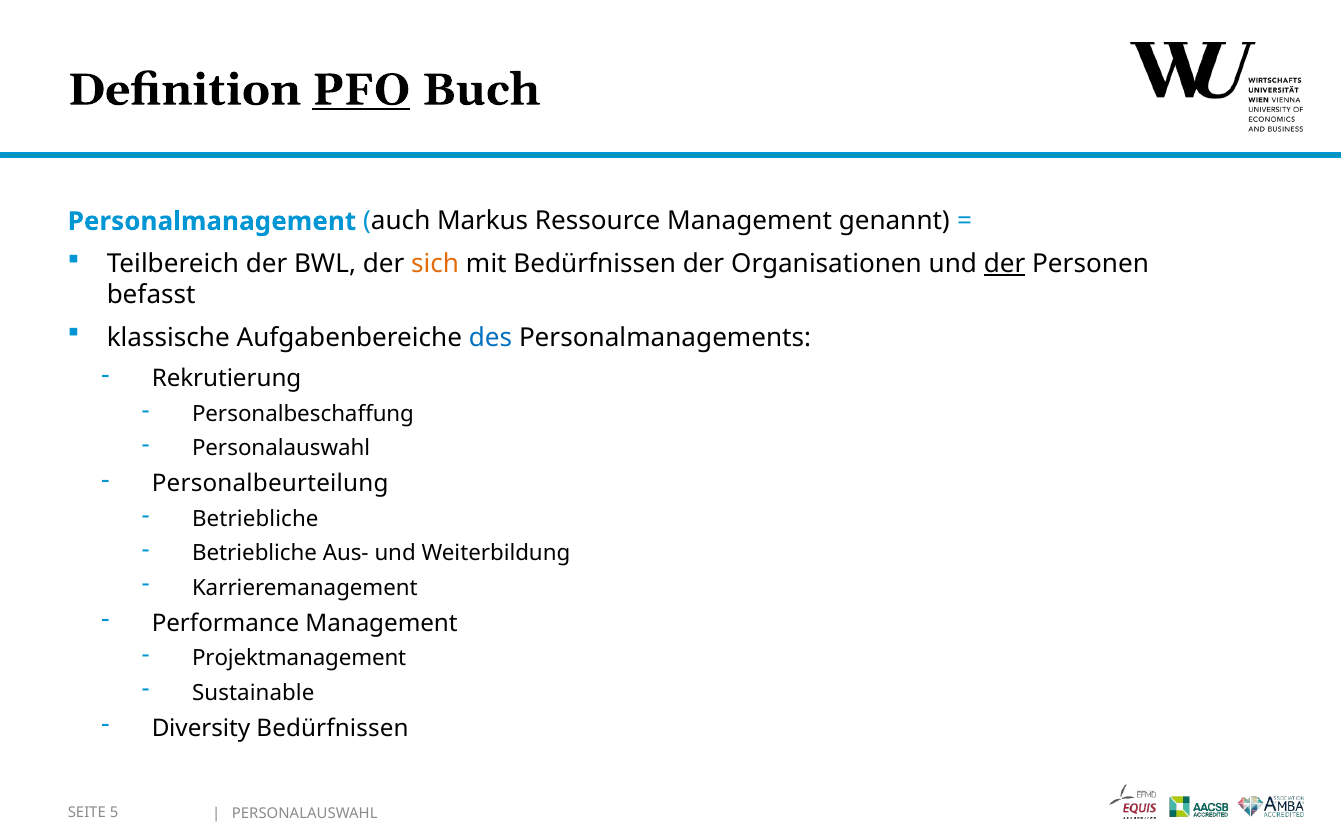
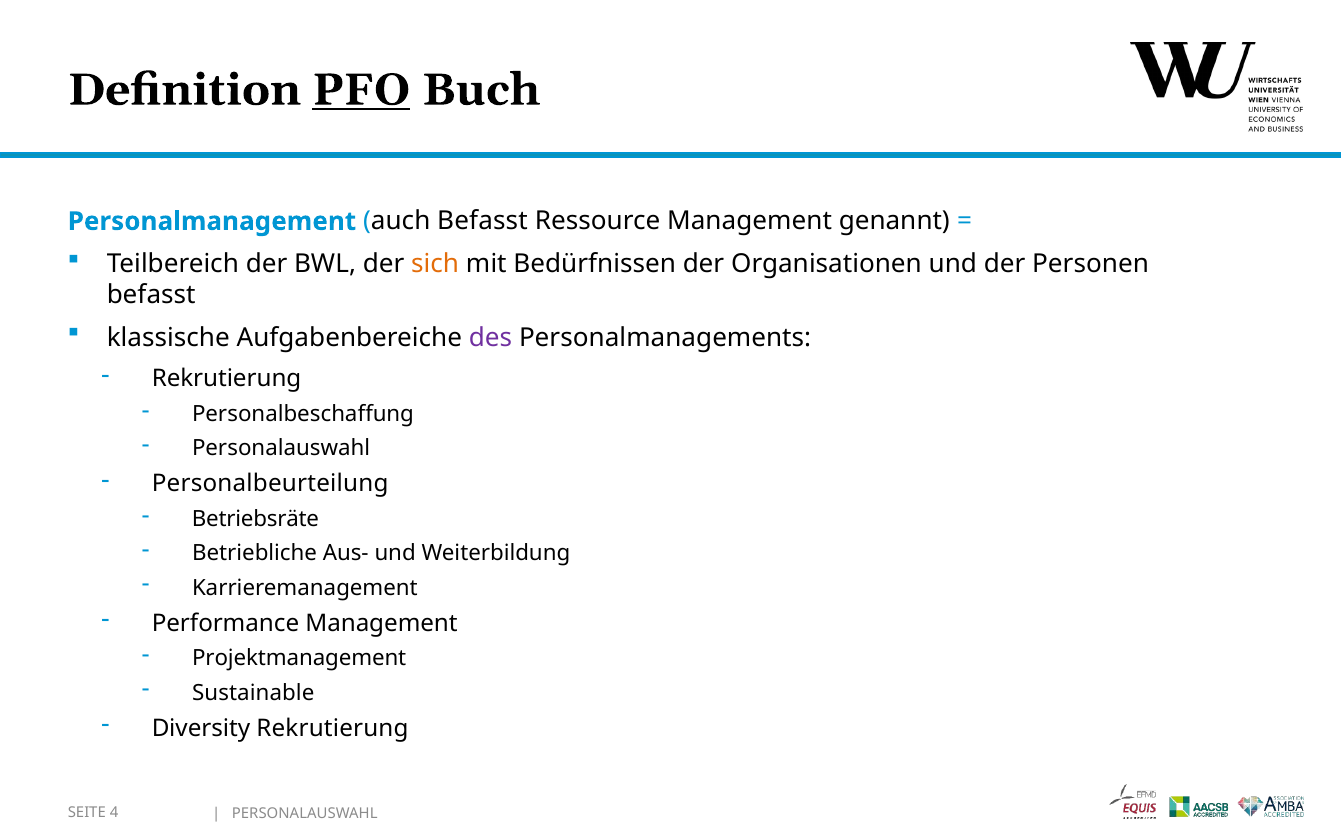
auch Markus: Markus -> Befasst (482, 221)
der underline: present -> none (1005, 264)
des colour: blue -> purple (491, 338)
Betriebliche: Betriebliche -> Betriebsräte (256, 519)
Diversity Bedürfnissen: Bedürfnissen -> Rekrutierung (332, 728)
5: 5 -> 4 (114, 812)
